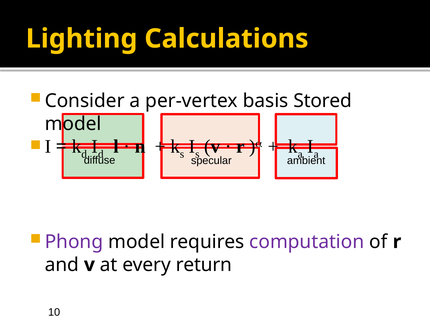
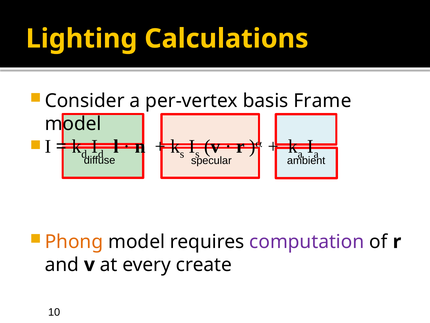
Stored: Stored -> Frame (323, 101)
Phong colour: purple -> orange (74, 241)
return: return -> create (204, 264)
